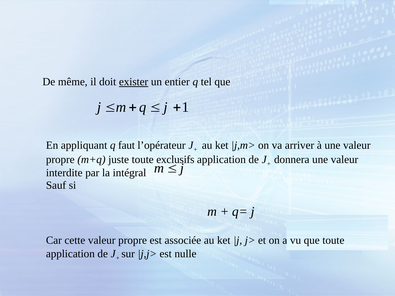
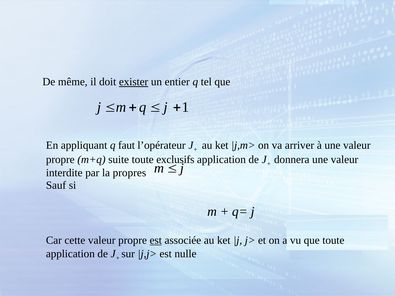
juste: juste -> suite (119, 160)
intégral: intégral -> propres (129, 173)
est underline: none -> present (156, 240)
